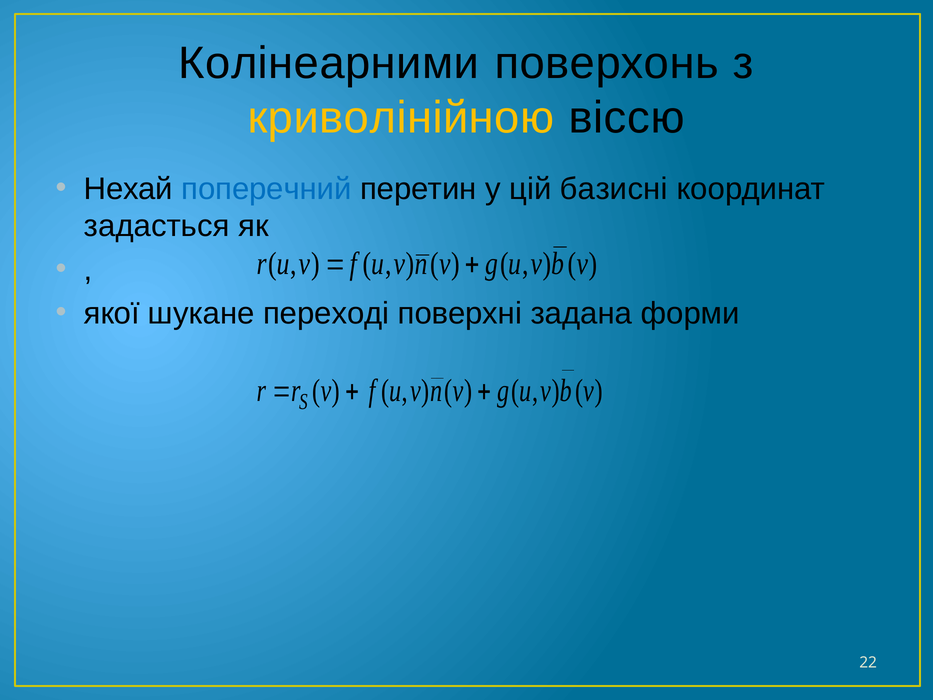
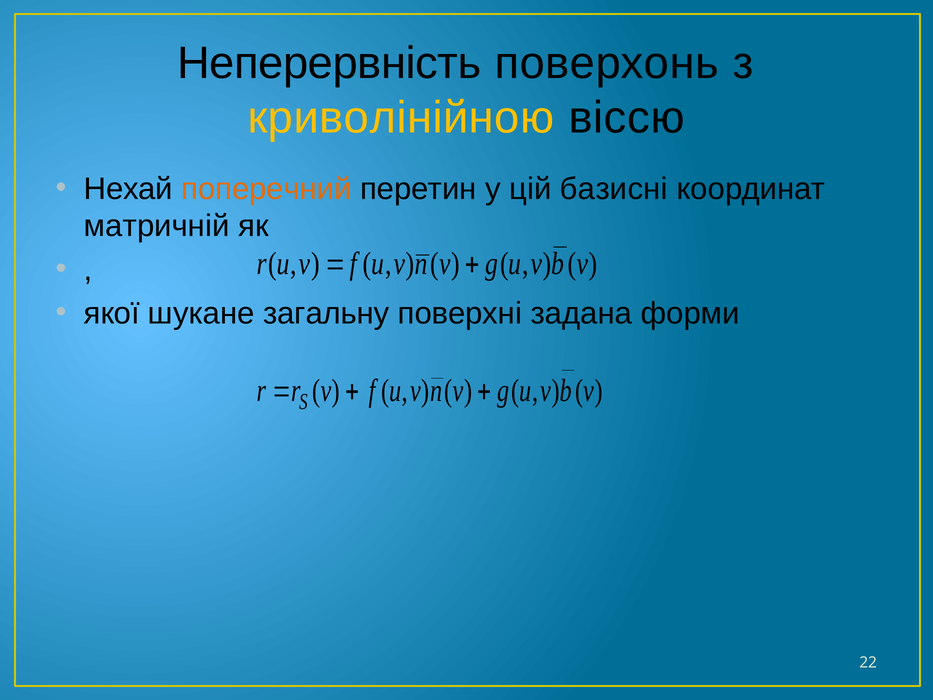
Колінеарними: Колінеарними -> Неперервність (329, 63)
поперечний colour: blue -> orange (266, 189)
задасться: задасться -> матричній (157, 226)
переході: переході -> загальну (326, 313)
